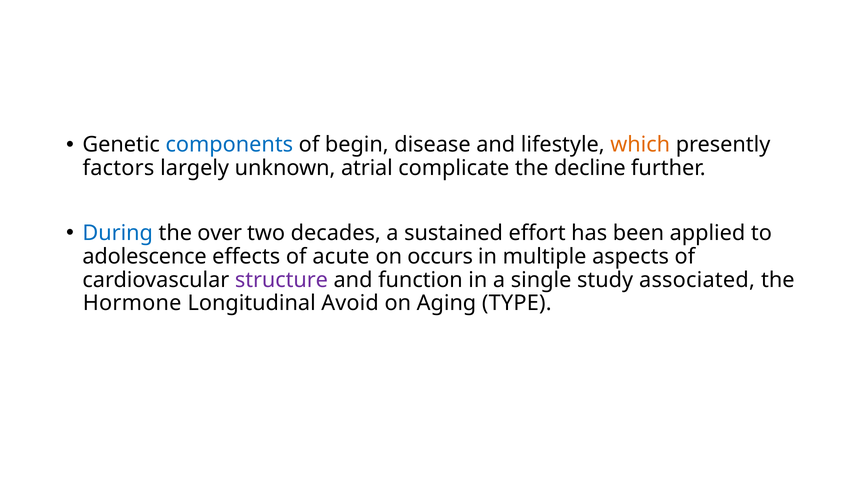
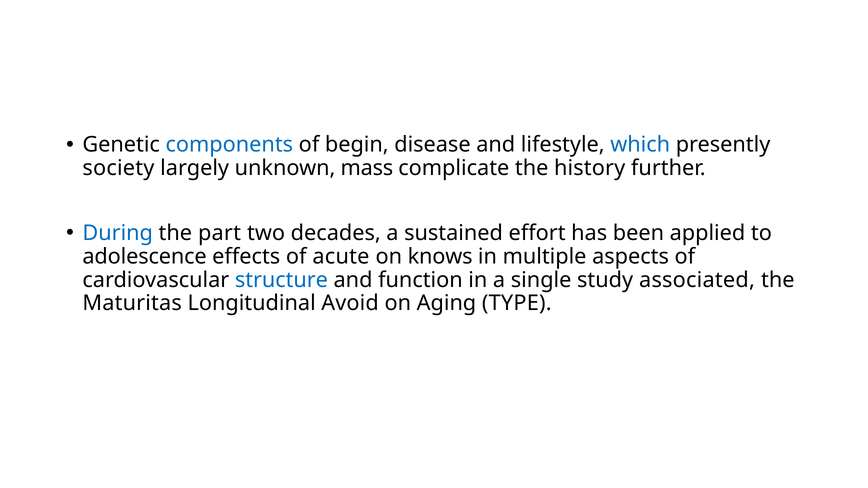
which colour: orange -> blue (640, 145)
factors: factors -> society (118, 168)
atrial: atrial -> mass (367, 168)
decline: decline -> history (590, 168)
over: over -> part (220, 233)
occurs: occurs -> knows (440, 257)
structure colour: purple -> blue (281, 280)
Hormone: Hormone -> Maturitas (132, 303)
